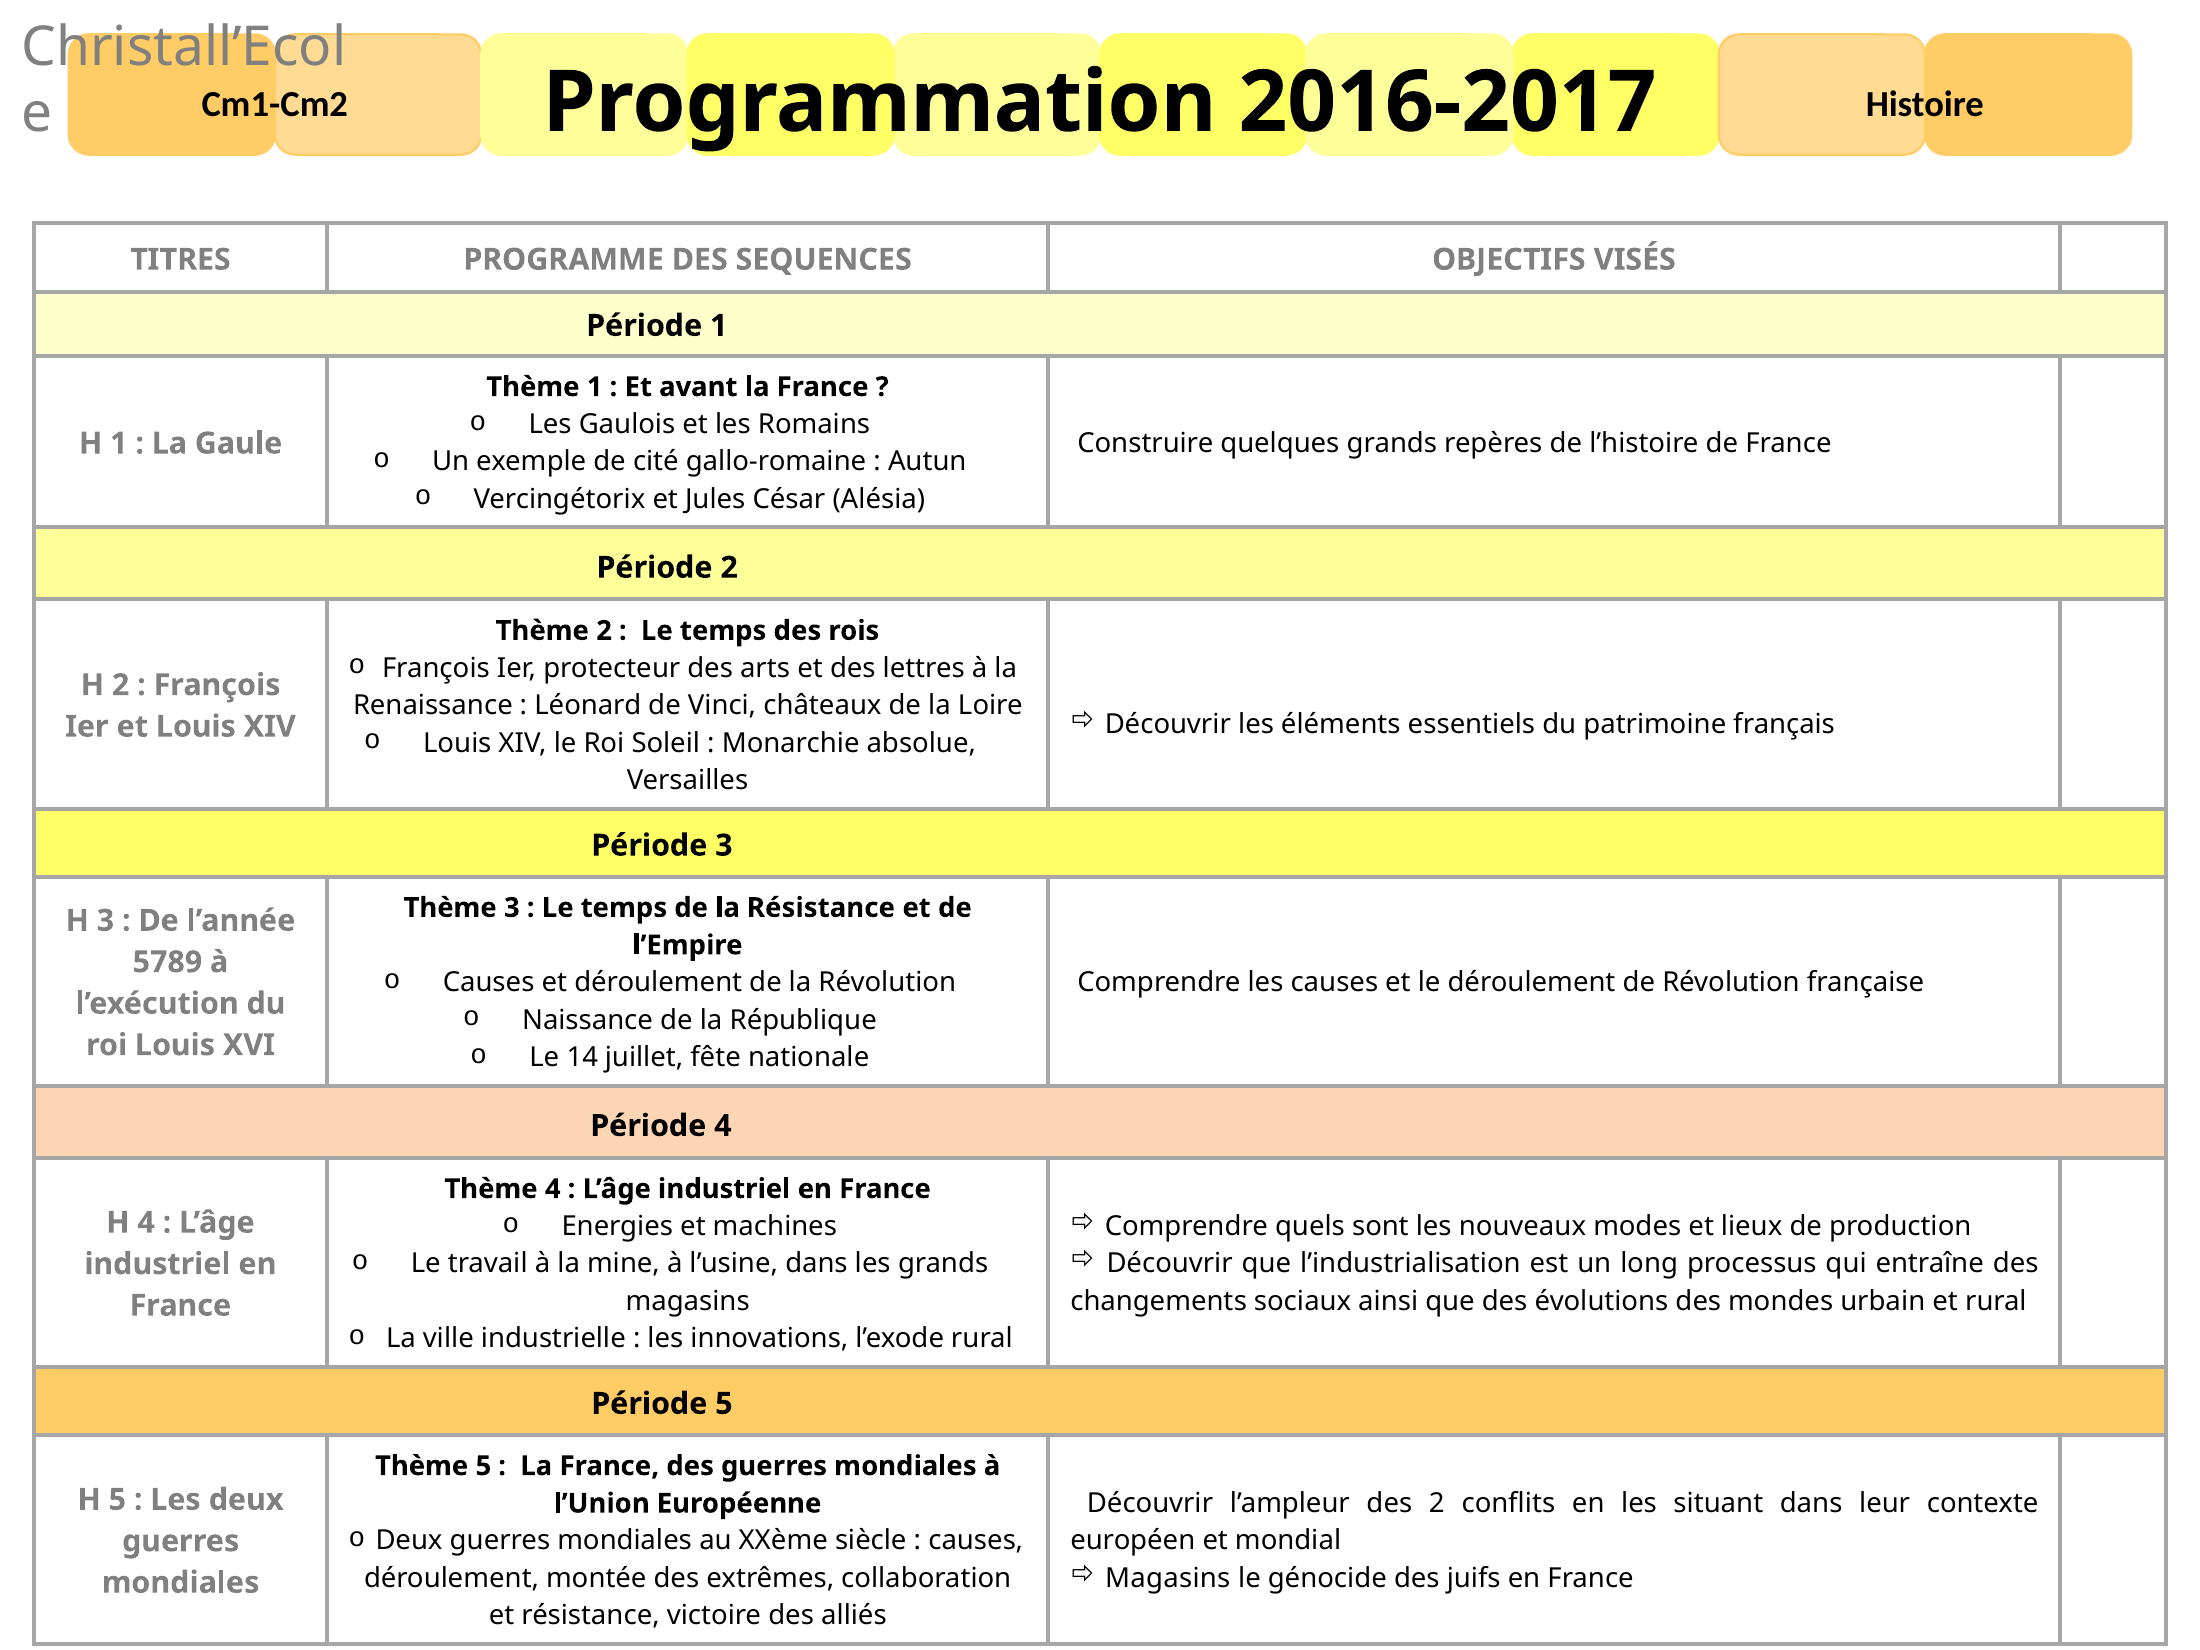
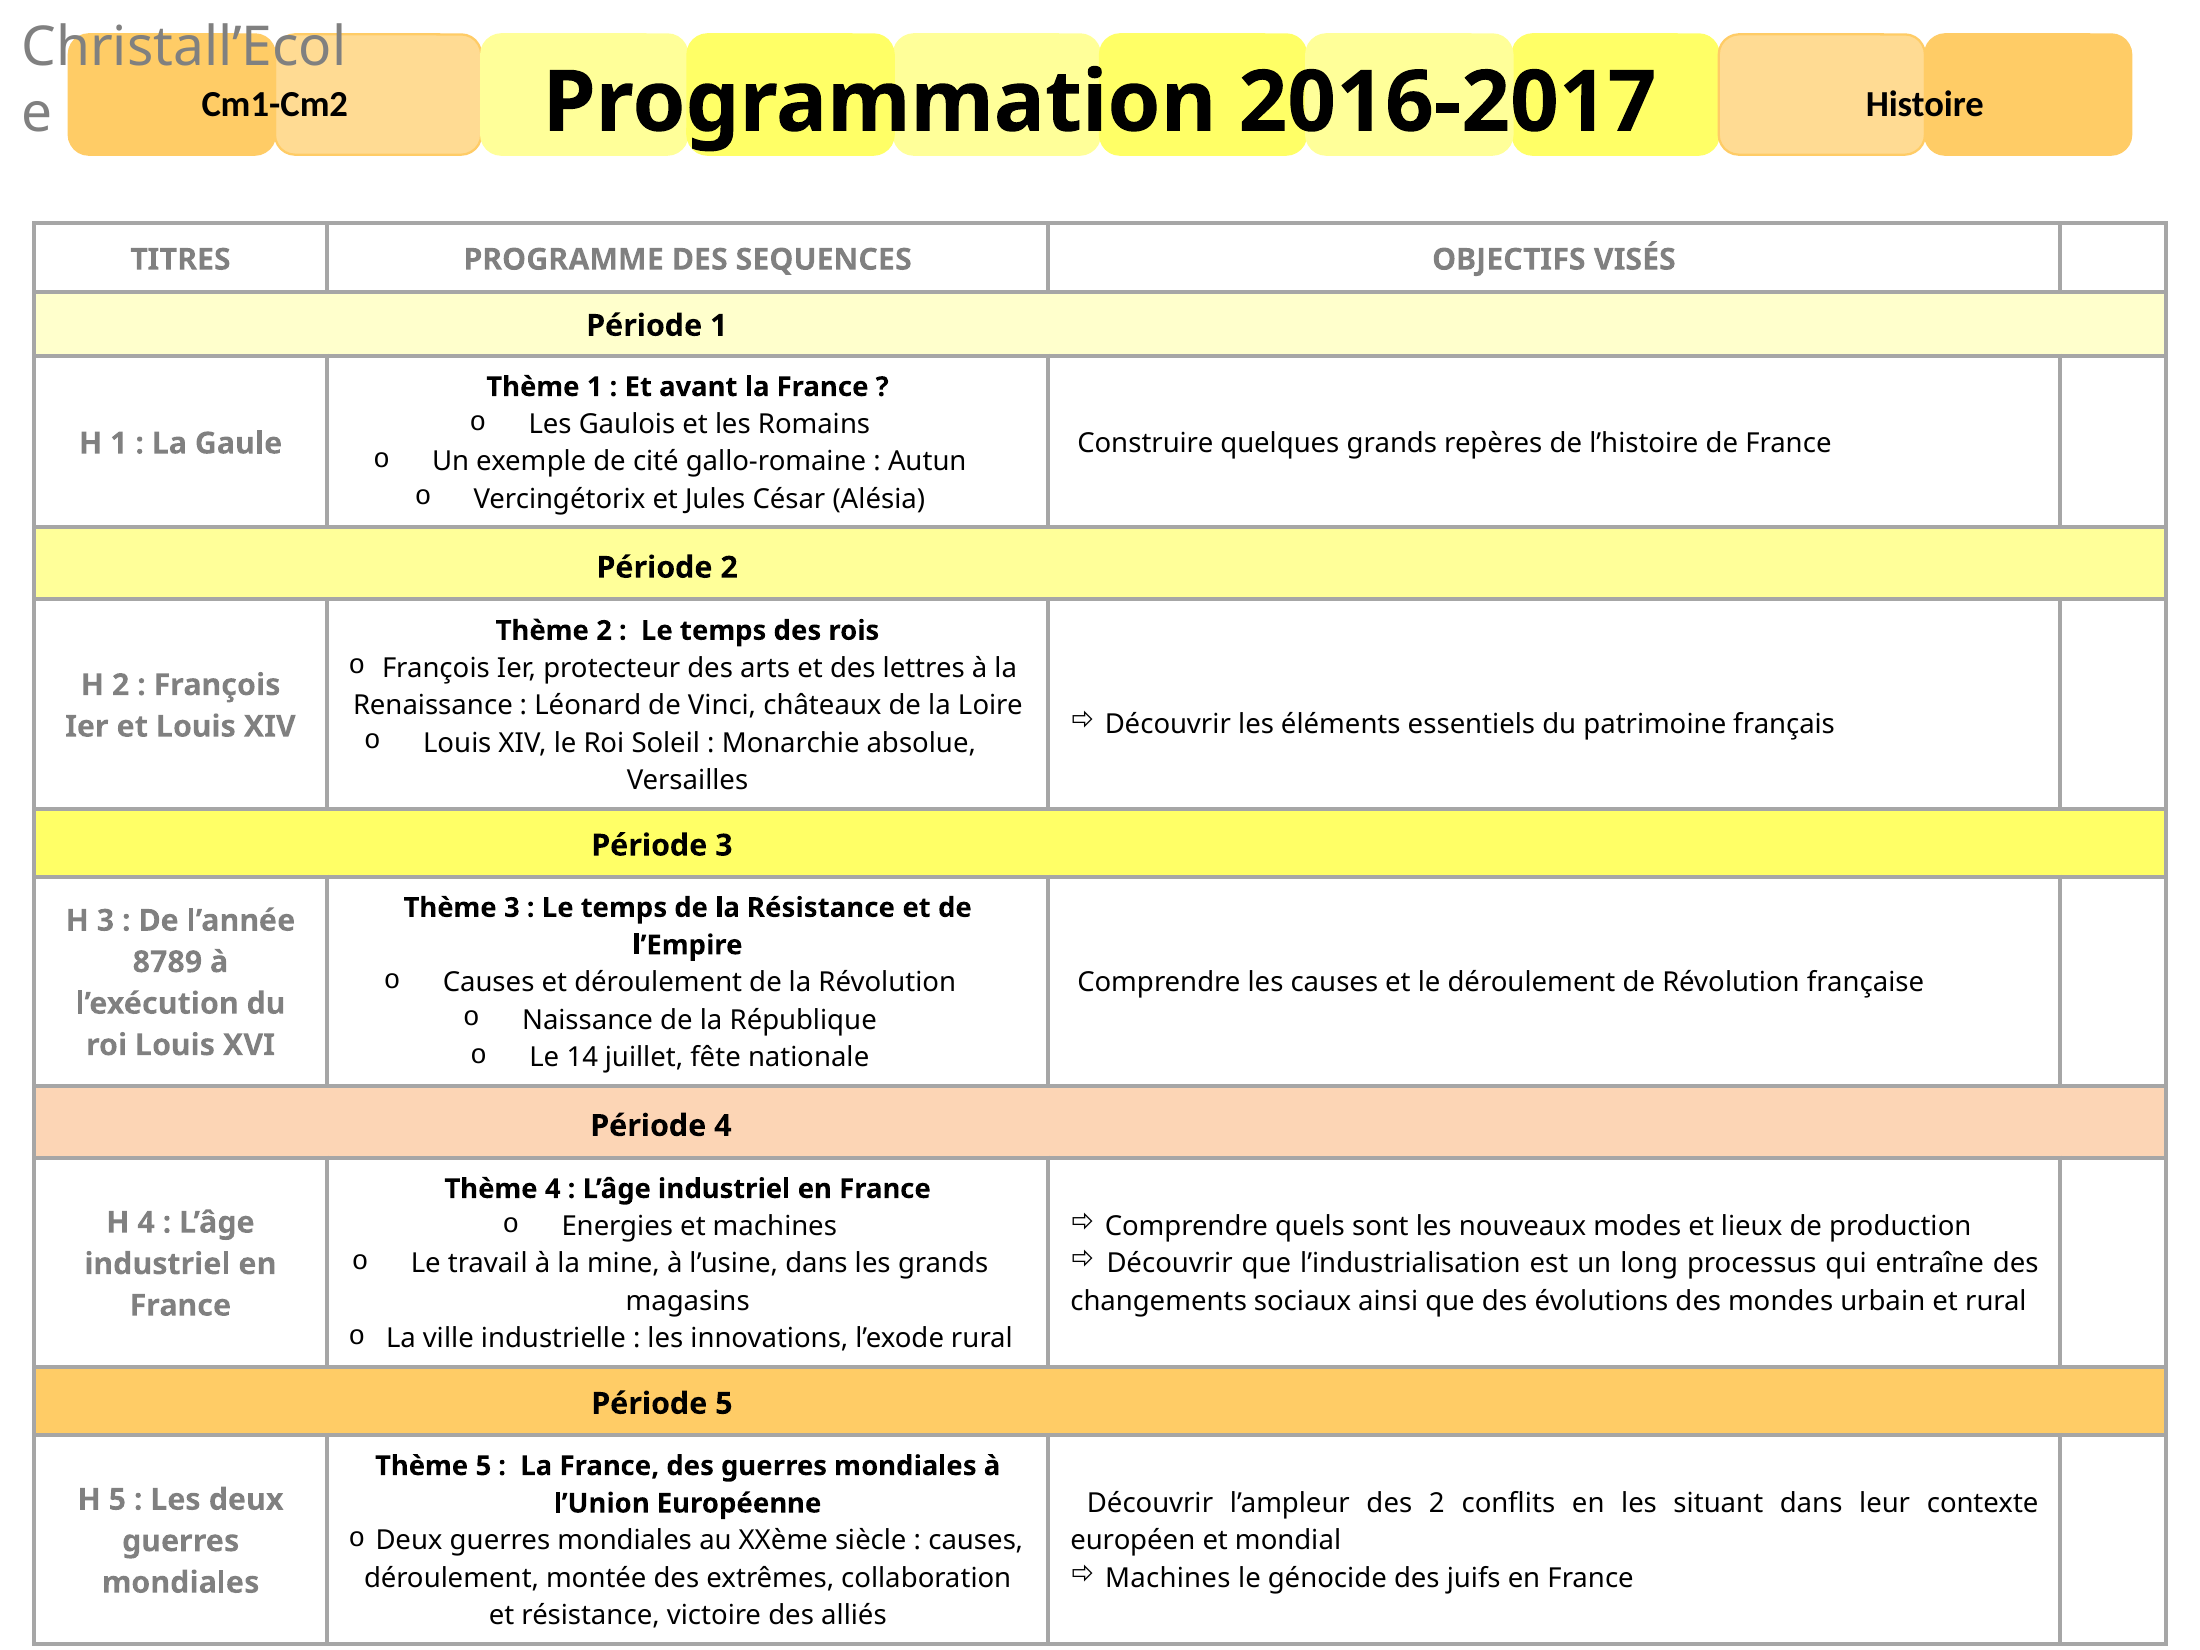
5789: 5789 -> 8789 (167, 962)
Magasins: Magasins -> Machines (1168, 1578)
